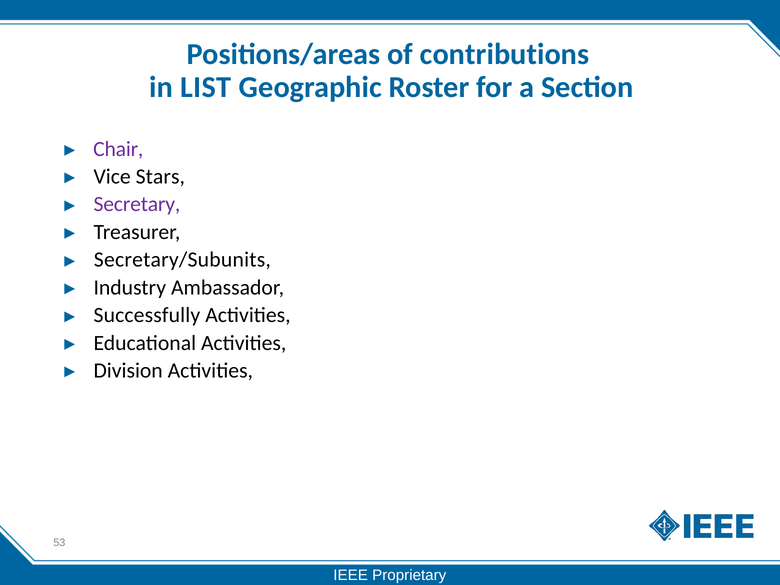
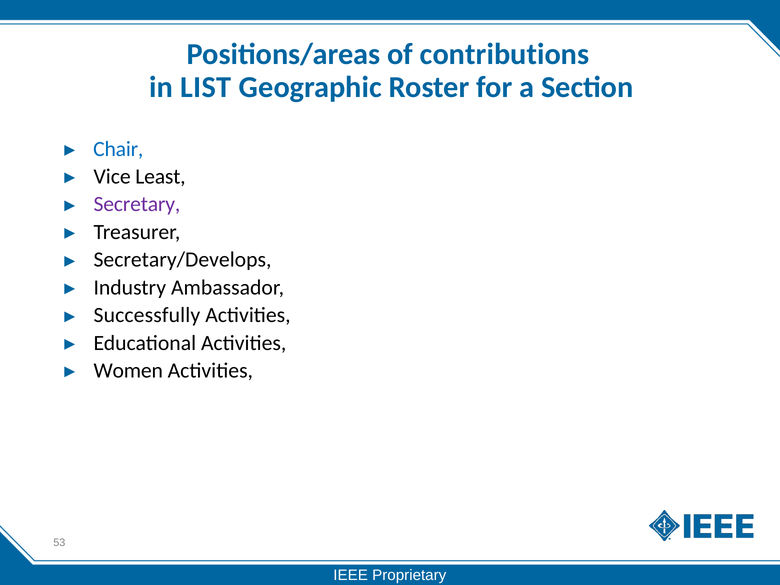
Chair colour: purple -> blue (118, 149)
Stars: Stars -> Least (160, 177)
Secretary/Subunits: Secretary/Subunits -> Secretary/Develops (182, 260)
Division: Division -> Women (128, 371)
